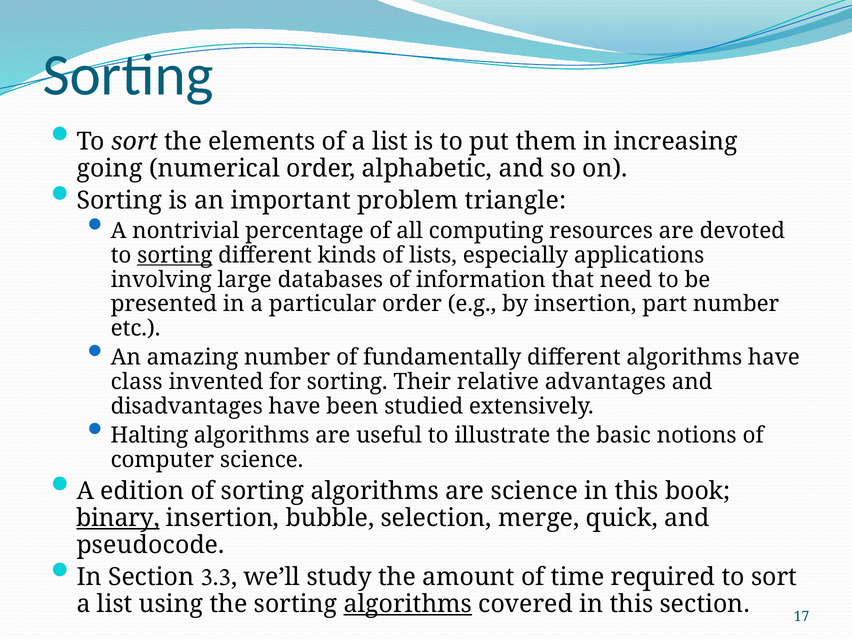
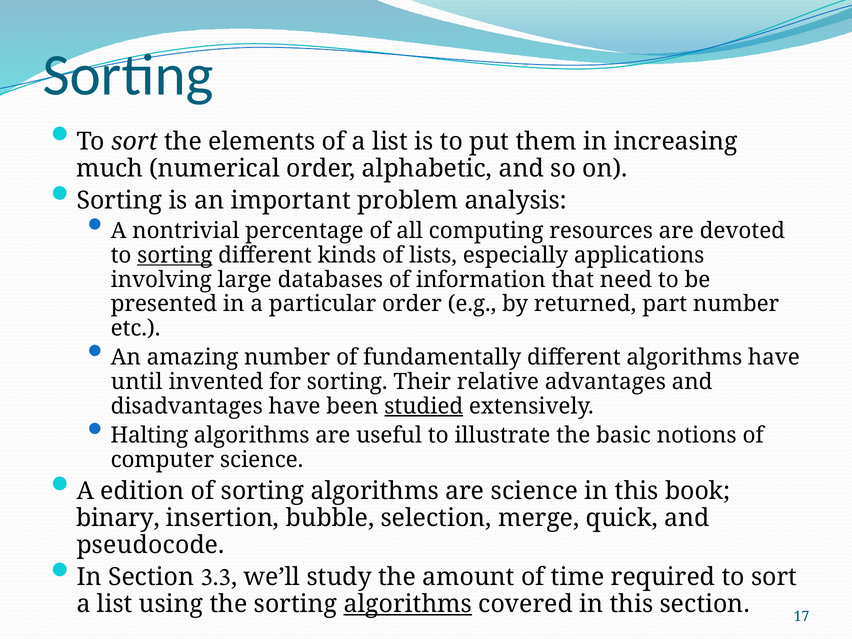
going: going -> much (110, 168)
triangle: triangle -> analysis (516, 201)
by insertion: insertion -> returned (585, 304)
class: class -> until (137, 382)
studied underline: none -> present (424, 406)
binary underline: present -> none (118, 518)
